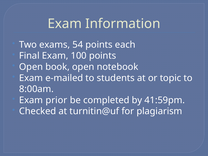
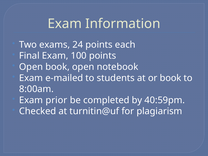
54: 54 -> 24 (78, 45)
or topic: topic -> book (171, 78)
41:59pm: 41:59pm -> 40:59pm (165, 100)
